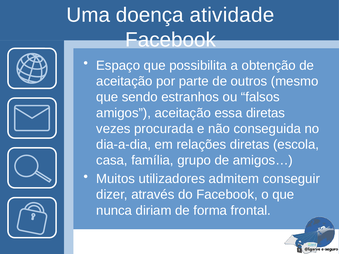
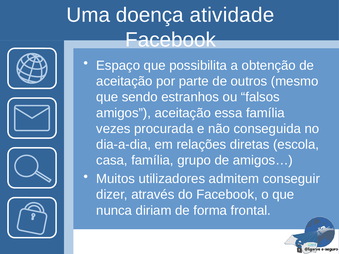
essa diretas: diretas -> família (265, 113)
